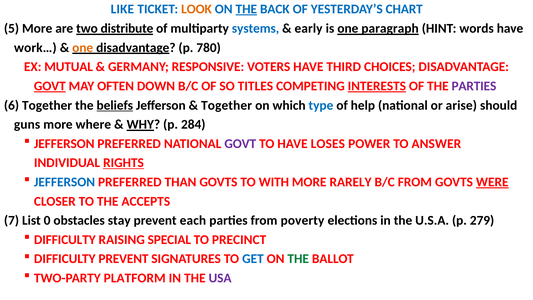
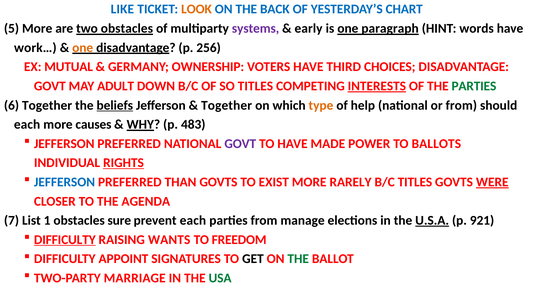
THE underline: present -> none (246, 9)
two distribute: distribute -> obstacles (127, 29)
systems colour: blue -> purple (256, 29)
780: 780 -> 256 (209, 48)
RESPONSIVE: RESPONSIVE -> OWNERSHIP (208, 67)
GOVT underline: present -> none (50, 86)
OFTEN: OFTEN -> ADULT (116, 86)
PARTIES colour: purple -> green (474, 86)
type colour: blue -> orange (321, 105)
or arise: arise -> from (461, 105)
guns: guns -> each (27, 124)
where: where -> causes (93, 124)
284: 284 -> 483 (193, 124)
LOSES: LOSES -> MADE (328, 144)
ANSWER: ANSWER -> BALLOTS (436, 144)
WITH: WITH -> EXIST (274, 182)
B/C FROM: FROM -> TITLES (415, 182)
ACCEPTS: ACCEPTS -> AGENDA (146, 201)
0: 0 -> 1 (47, 220)
stay: stay -> sure (119, 220)
poverty: poverty -> manage (303, 220)
U.S.A underline: none -> present (432, 220)
279: 279 -> 921 (482, 220)
DIFFICULTY underline: none -> present (65, 240)
SPECIAL: SPECIAL -> WANTS (169, 240)
PRECINCT: PRECINCT -> FREEDOM (239, 240)
DIFFICULTY PREVENT: PREVENT -> APPOINT (123, 259)
GET colour: blue -> black (253, 259)
PLATFORM: PLATFORM -> MARRIAGE (135, 278)
USA colour: purple -> green (220, 278)
